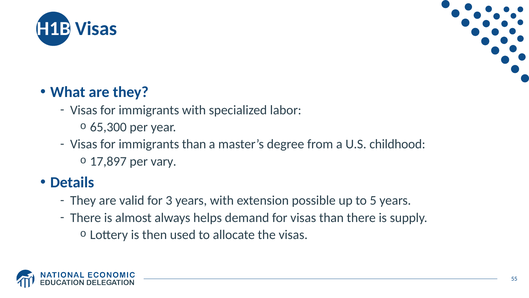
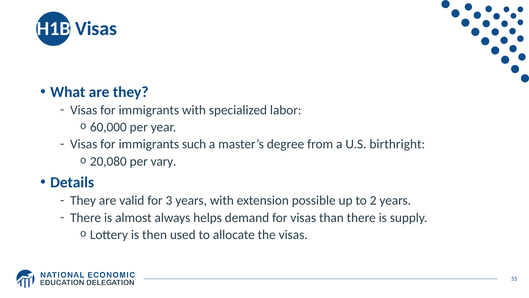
65,300: 65,300 -> 60,000 (108, 127)
immigrants than: than -> such (194, 144)
childhood: childhood -> birthright (397, 144)
17,897: 17,897 -> 20,080 (108, 161)
5: 5 -> 2 (373, 200)
